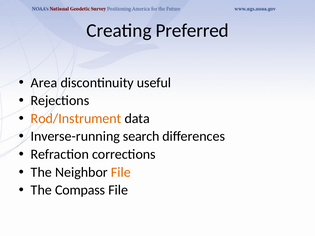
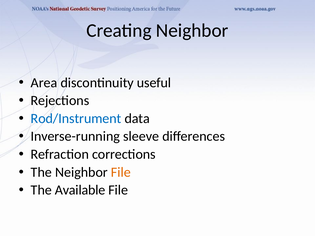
Creating Preferred: Preferred -> Neighbor (192, 30)
Rod/Instrument colour: orange -> blue (76, 119)
search: search -> sleeve (141, 136)
Compass: Compass -> Available (80, 190)
